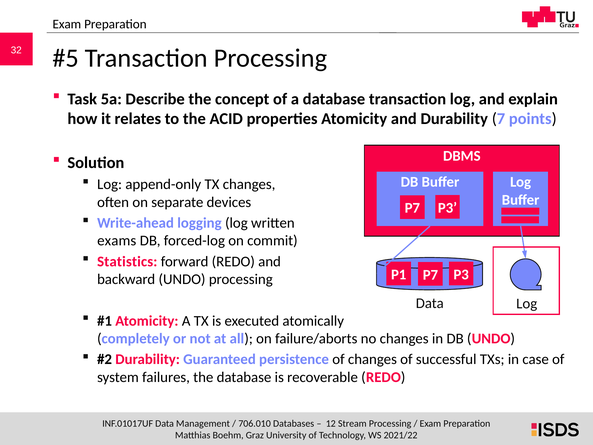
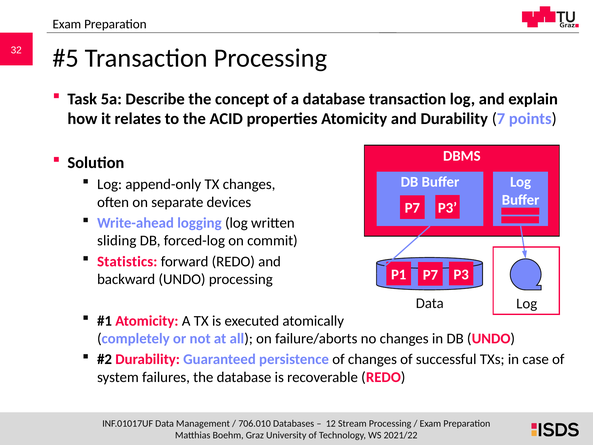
exams: exams -> sliding (117, 241)
